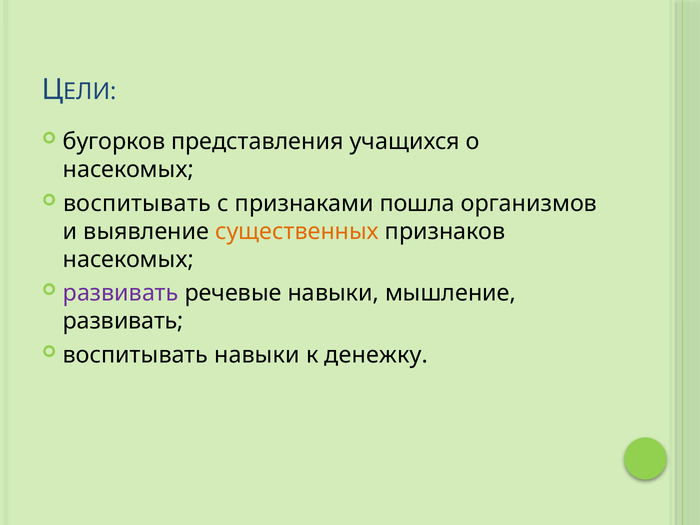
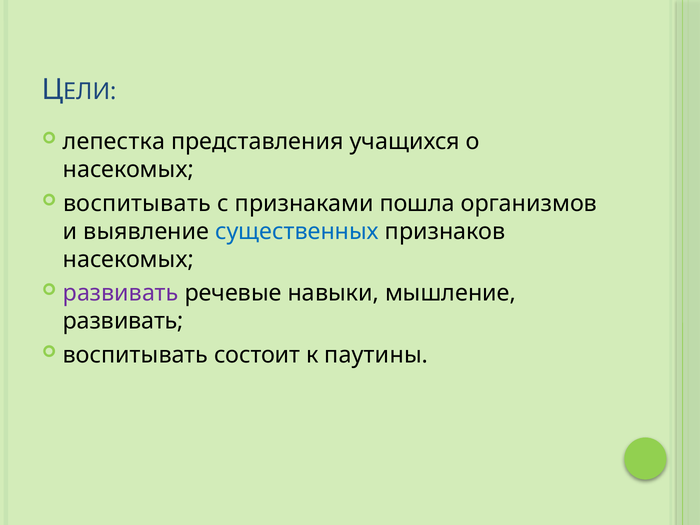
бугорков: бугорков -> лепестка (114, 142)
существенных colour: orange -> blue (297, 231)
воспитывать навыки: навыки -> состоит (257, 355)
денежку: денежку -> паутины (376, 355)
